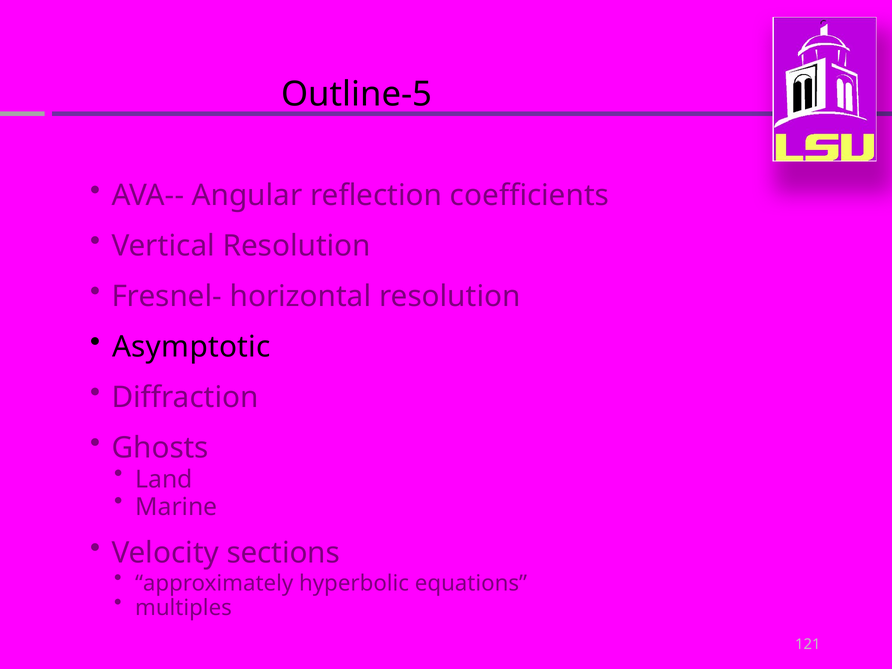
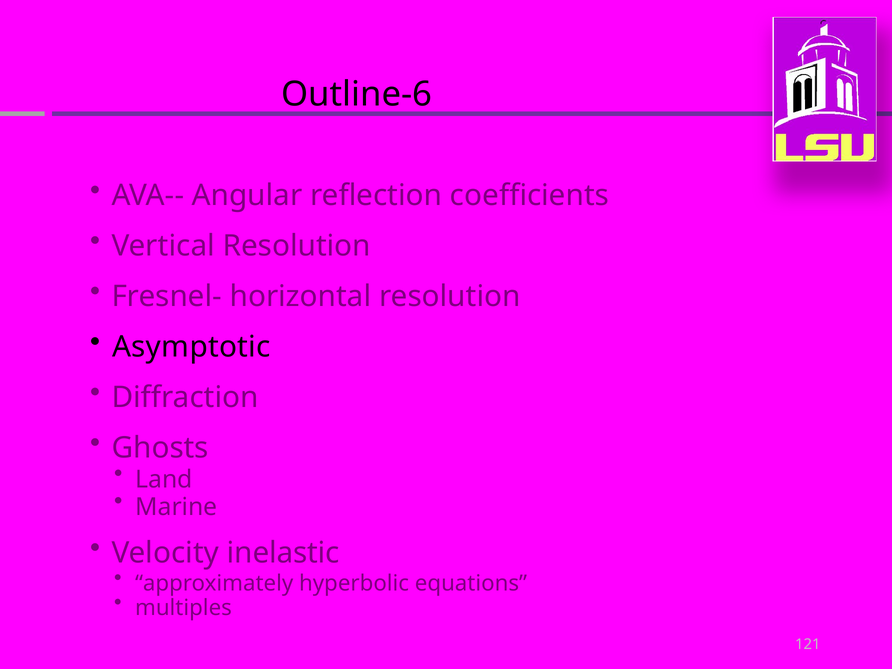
Outline-5: Outline-5 -> Outline-6 (357, 95)
sections: sections -> inelastic (283, 553)
